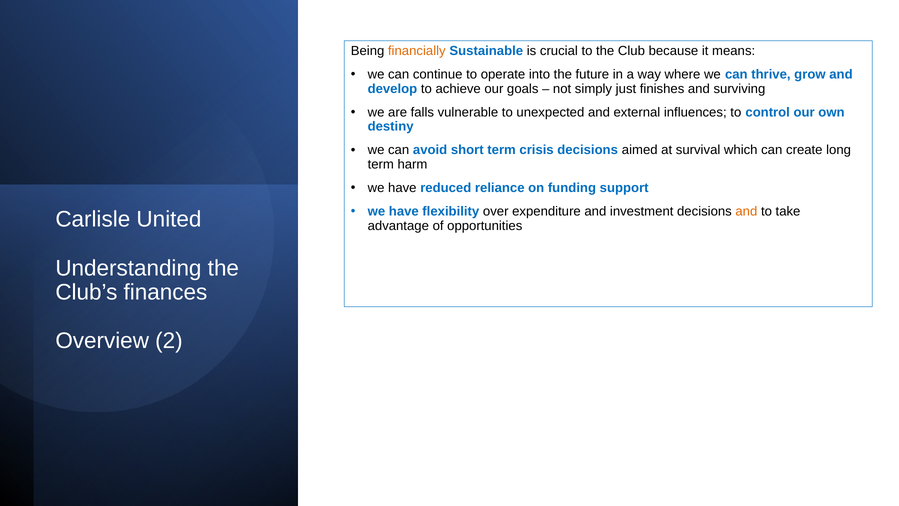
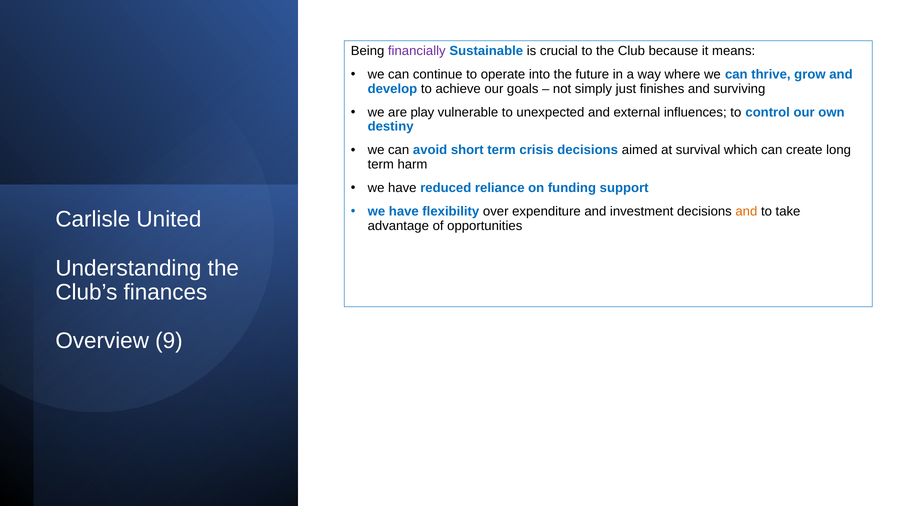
financially colour: orange -> purple (417, 51)
falls: falls -> play (422, 112)
2: 2 -> 9 (169, 341)
